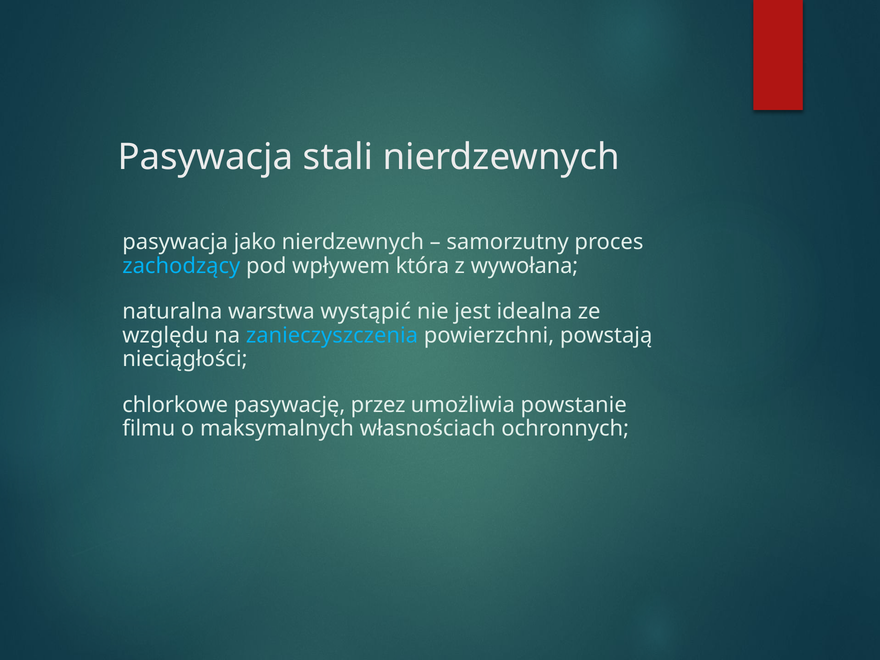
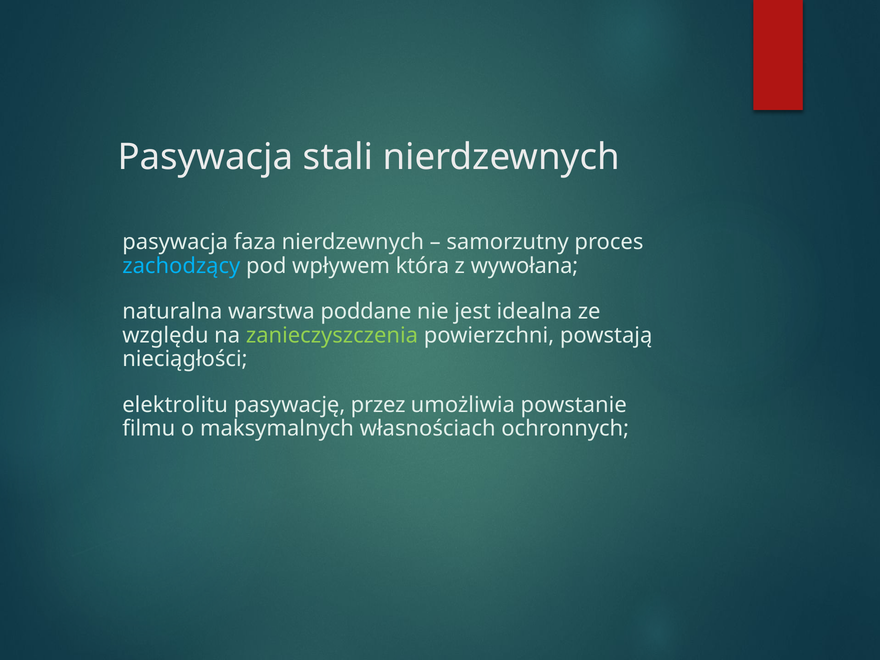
jako: jako -> faza (255, 242)
wystąpić: wystąpić -> poddane (366, 312)
zanieczyszczenia colour: light blue -> light green (332, 335)
chlorkowe: chlorkowe -> elektrolitu (175, 405)
